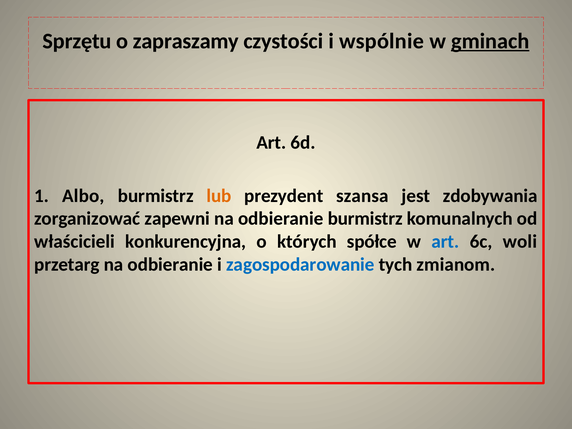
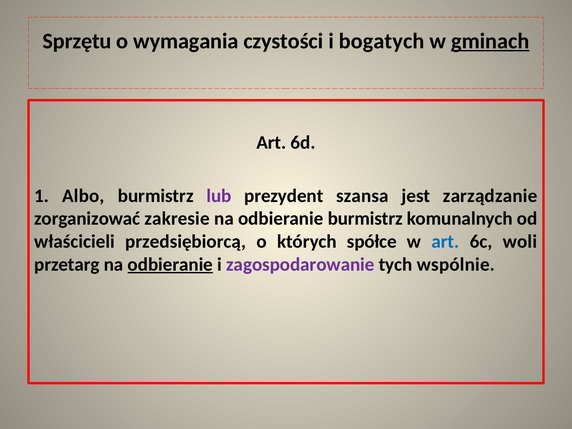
zapraszamy: zapraszamy -> wymagania (186, 41)
wspólnie: wspólnie -> bogatych (382, 41)
lub colour: orange -> purple (219, 196)
zdobywania: zdobywania -> zarządzanie (490, 196)
zapewni: zapewni -> zakresie (177, 219)
konkurencyjna: konkurencyjna -> przedsiębiorcą (186, 242)
odbieranie underline: none -> present (170, 264)
zagospodarowanie colour: blue -> purple (300, 264)
zmianom: zmianom -> wspólnie (456, 264)
